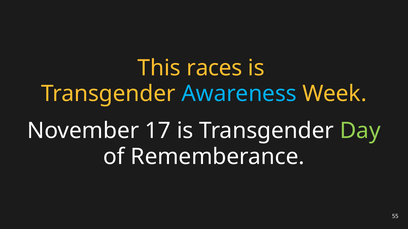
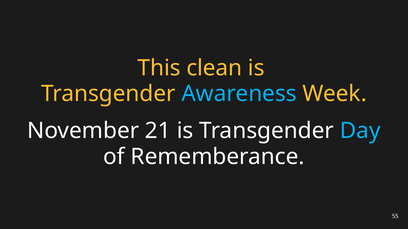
races: races -> clean (214, 68)
17: 17 -> 21 (158, 131)
Day colour: light green -> light blue (360, 131)
